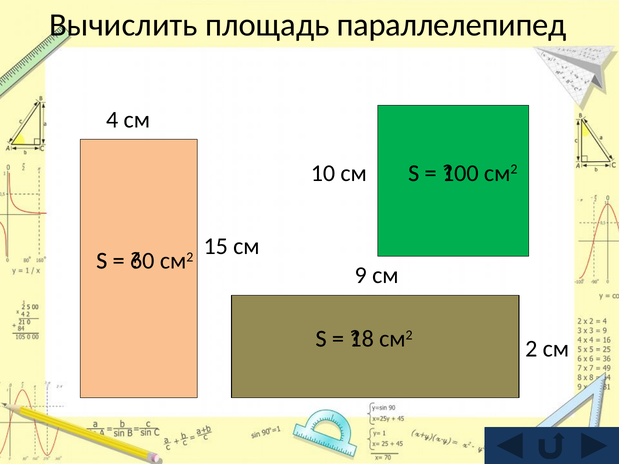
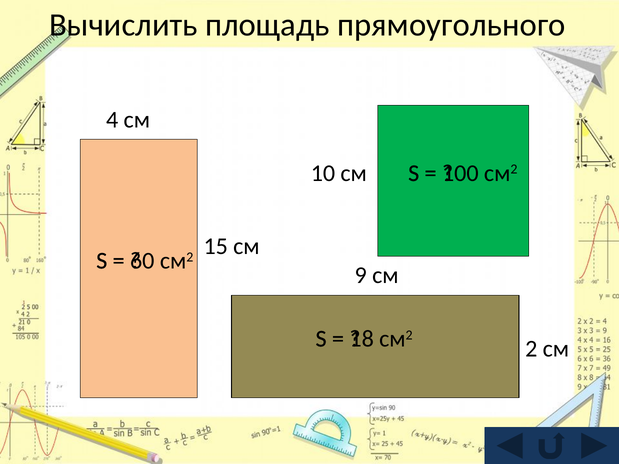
параллелепипед: параллелепипед -> прямоугольного (451, 25)
